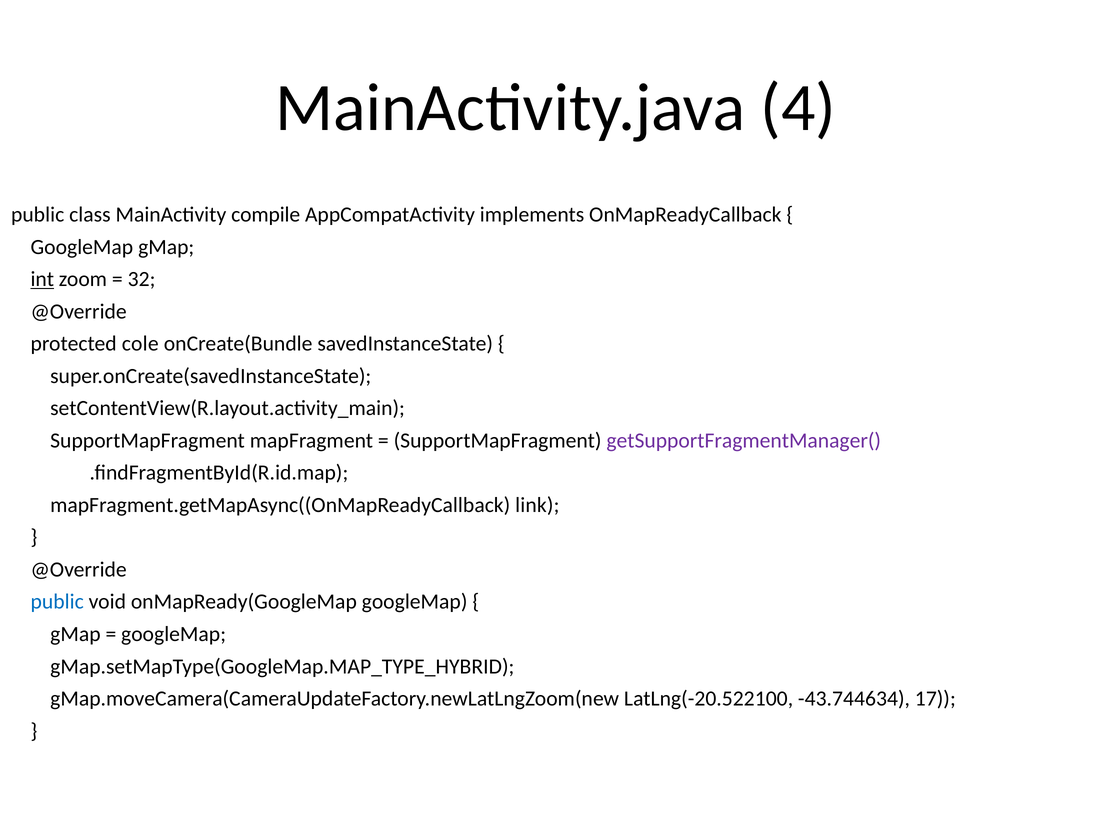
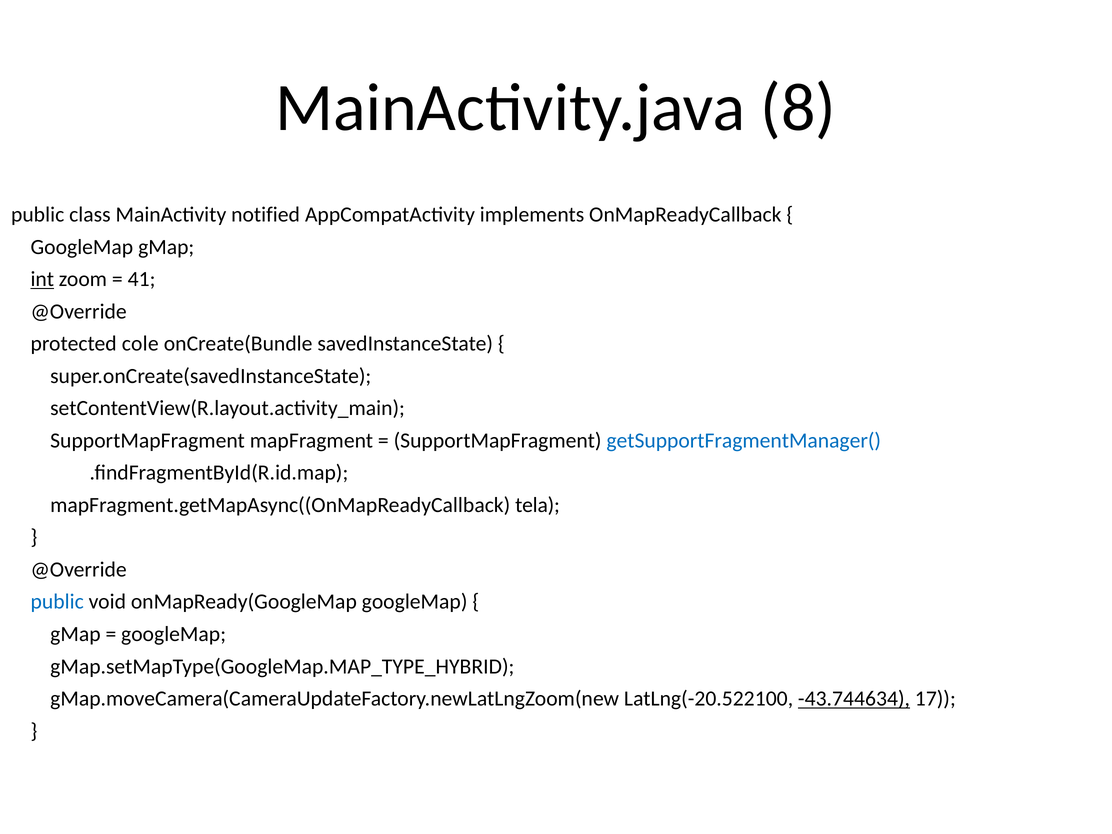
4: 4 -> 8 (798, 108)
compile: compile -> notified (266, 215)
32: 32 -> 41 (142, 279)
getSupportFragmentManager( colour: purple -> blue (744, 441)
link: link -> tela (537, 505)
-43.744634 underline: none -> present (854, 699)
